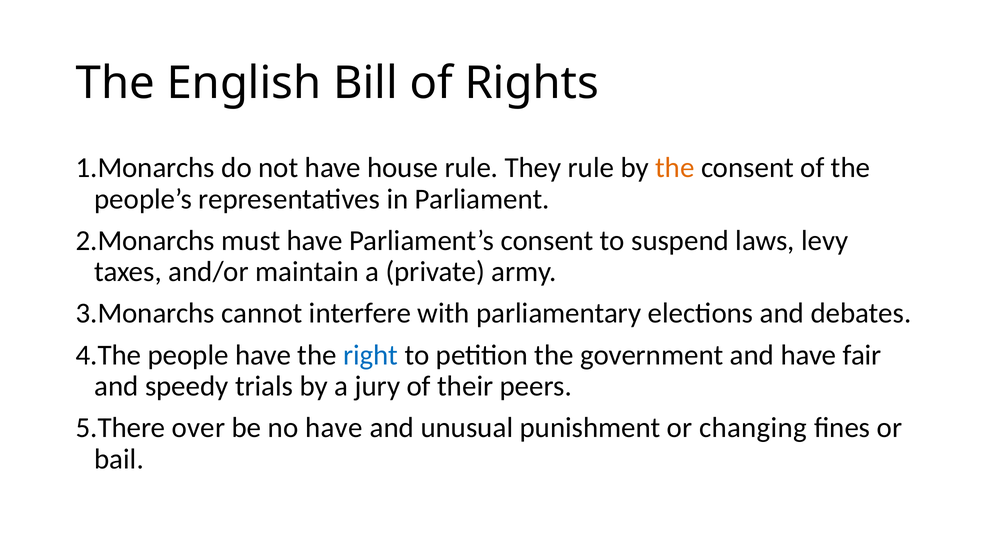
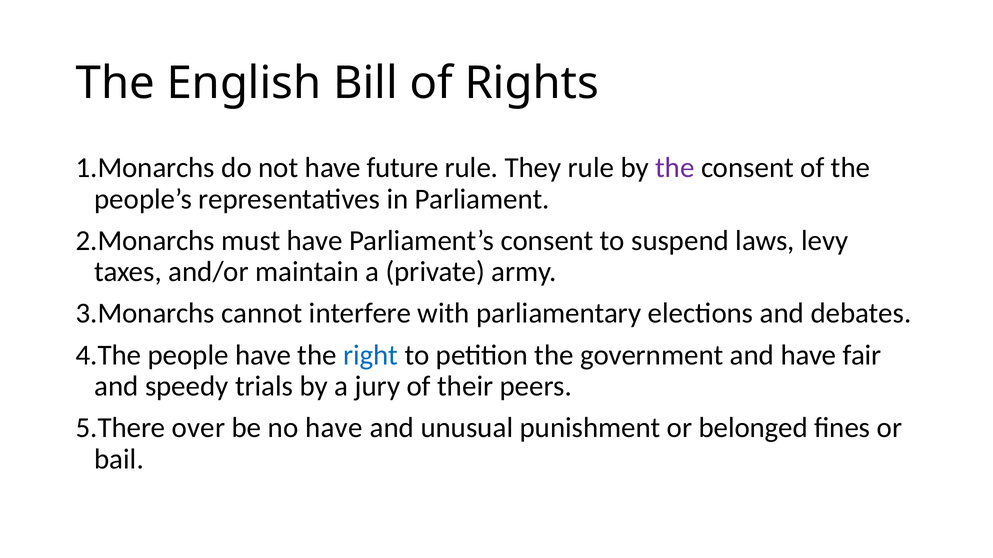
house: house -> future (403, 168)
the colour: orange -> purple (675, 168)
changing: changing -> belonged (753, 428)
